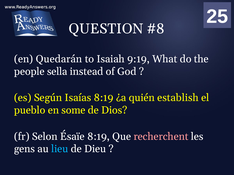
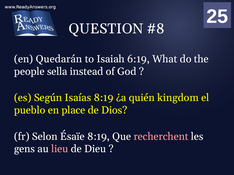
9:19: 9:19 -> 6:19 (138, 59)
establish: establish -> kingdom (178, 98)
some: some -> place (73, 110)
lieu colour: light blue -> pink (60, 149)
